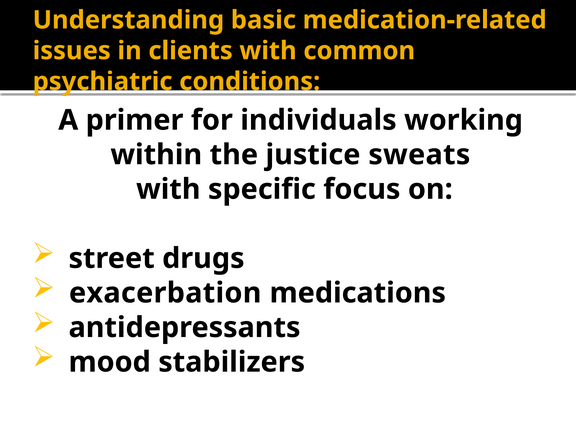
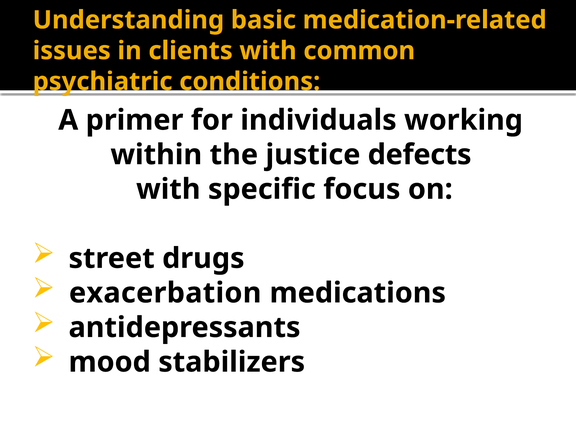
sweats: sweats -> defects (420, 155)
